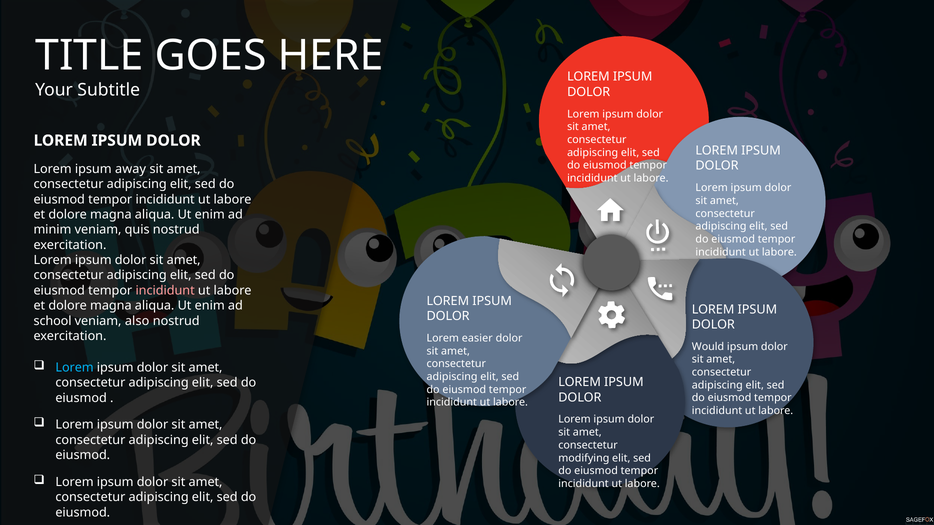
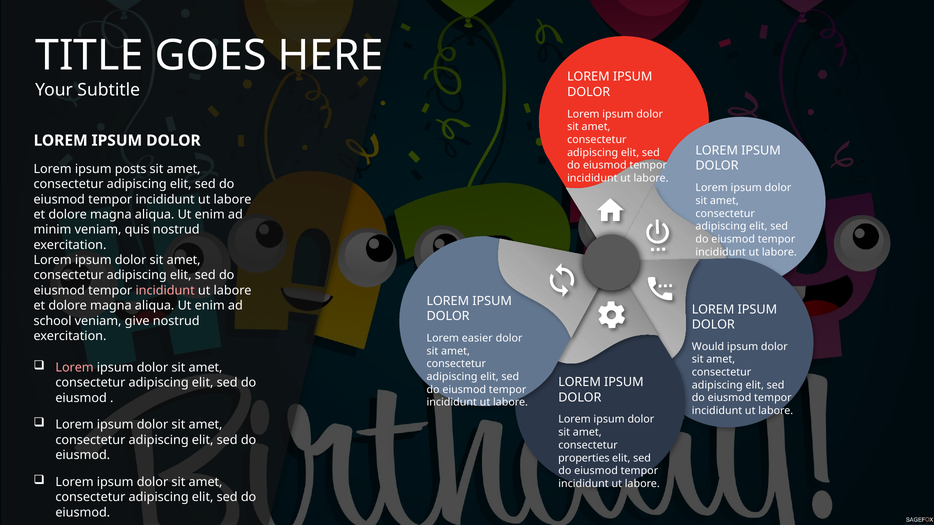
away: away -> posts (131, 169)
also: also -> give (137, 321)
Lorem colour: light blue -> pink (75, 368)
modifying: modifying -> properties (584, 458)
